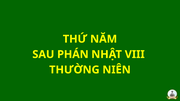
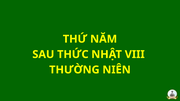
PHÁN: PHÁN -> THỨC (73, 55)
